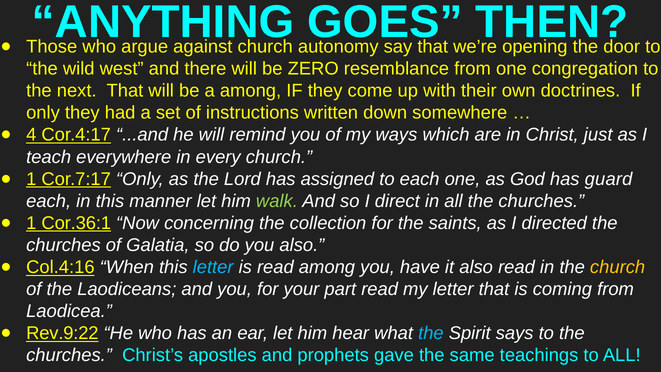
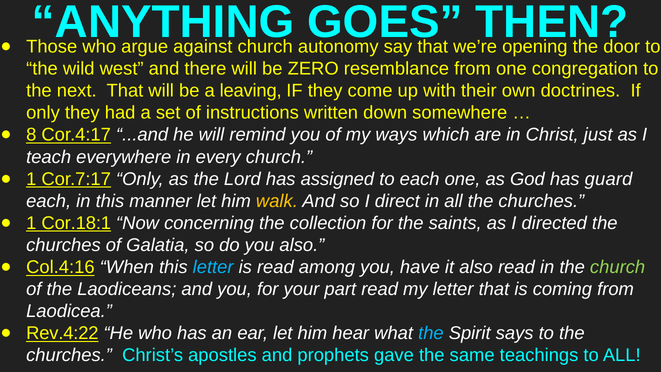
a among: among -> leaving (251, 91)
4: 4 -> 8 (31, 135)
walk colour: light green -> yellow (277, 201)
Cor.36:1: Cor.36:1 -> Cor.18:1 (76, 223)
church colour: yellow -> light green (618, 267)
Rev.9:22: Rev.9:22 -> Rev.4:22 (62, 333)
